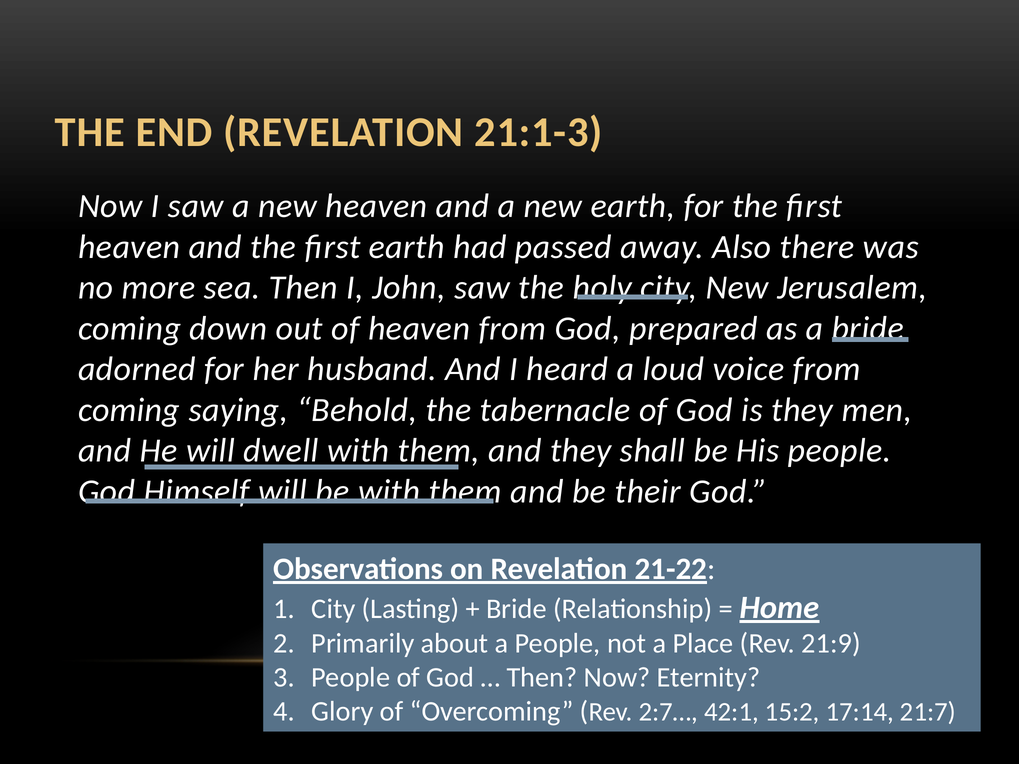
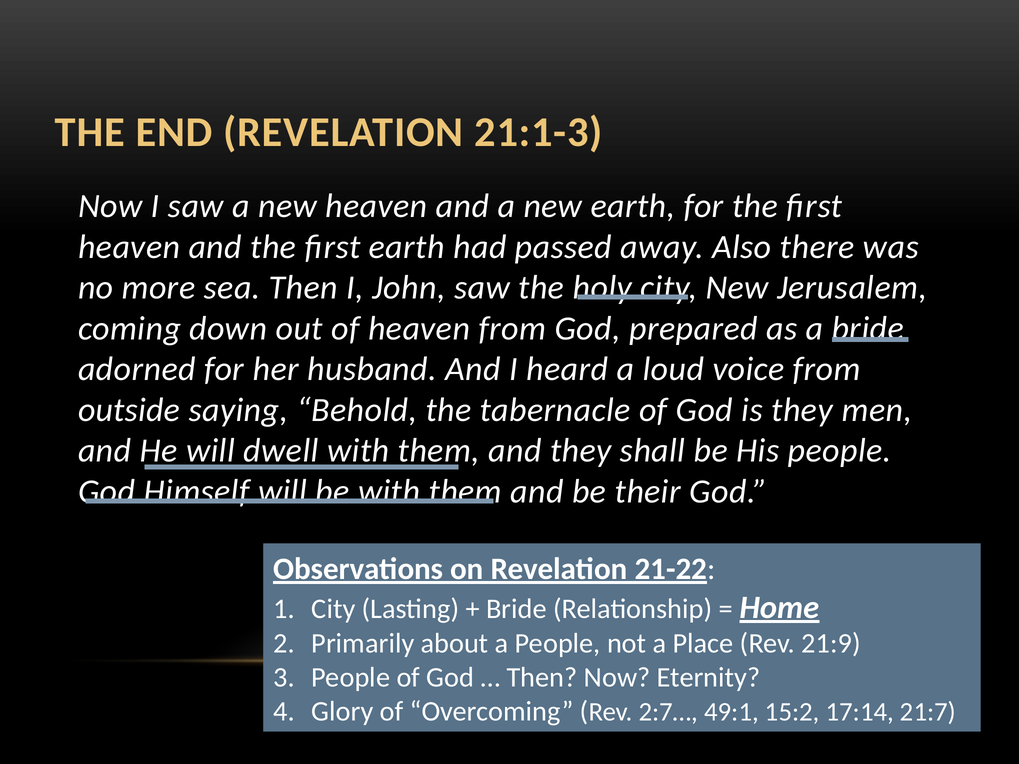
coming: coming -> outside (129, 410)
42:1: 42:1 -> 49:1 (732, 712)
